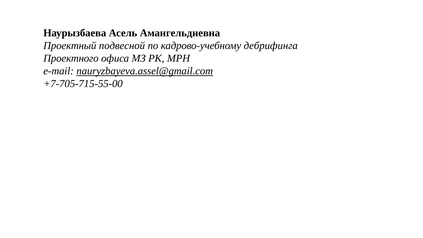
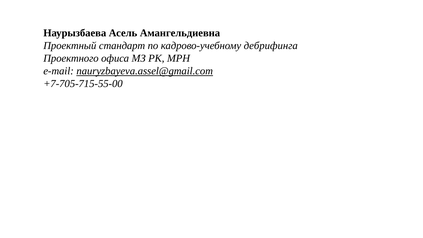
подвесной: подвесной -> стандарт (122, 46)
